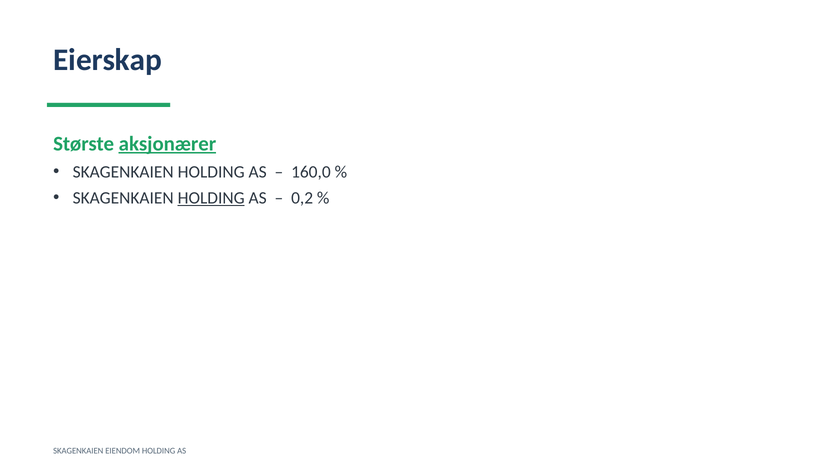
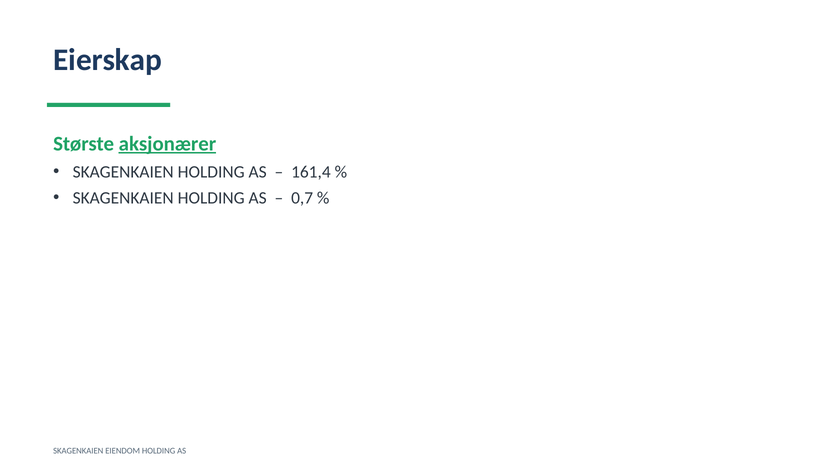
160,0: 160,0 -> 161,4 (311, 172)
HOLDING underline: present -> none (211, 198)
0,2: 0,2 -> 0,7 (302, 198)
